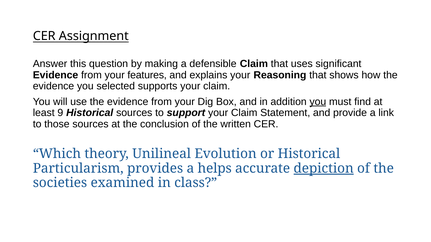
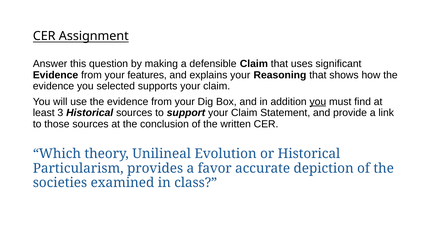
9: 9 -> 3 (60, 113)
helps: helps -> favor (215, 169)
depiction underline: present -> none (324, 169)
